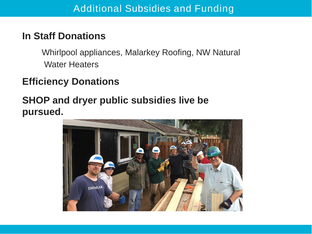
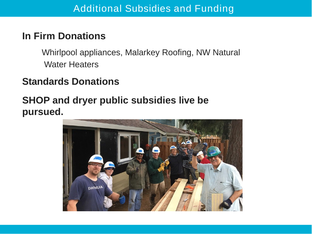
Staff: Staff -> Firm (44, 36)
Efficiency: Efficiency -> Standards (46, 82)
